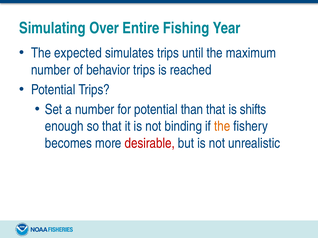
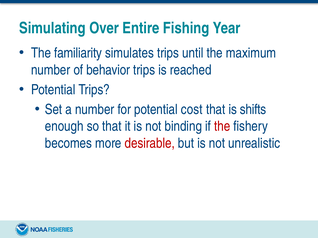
expected: expected -> familiarity (78, 53)
than: than -> cost (192, 110)
the colour: orange -> red (222, 127)
